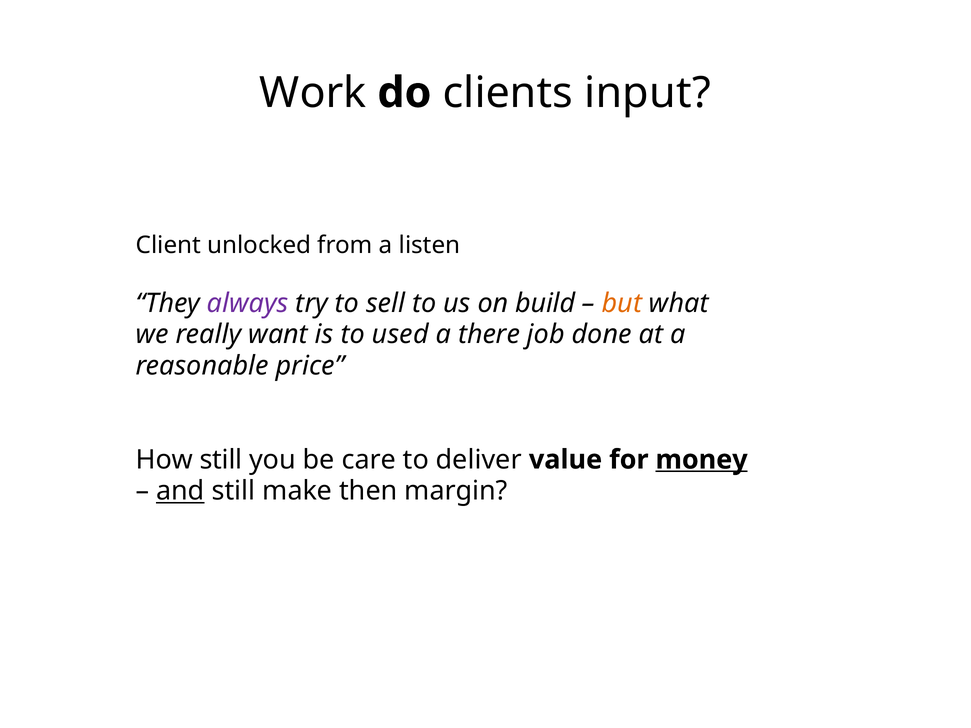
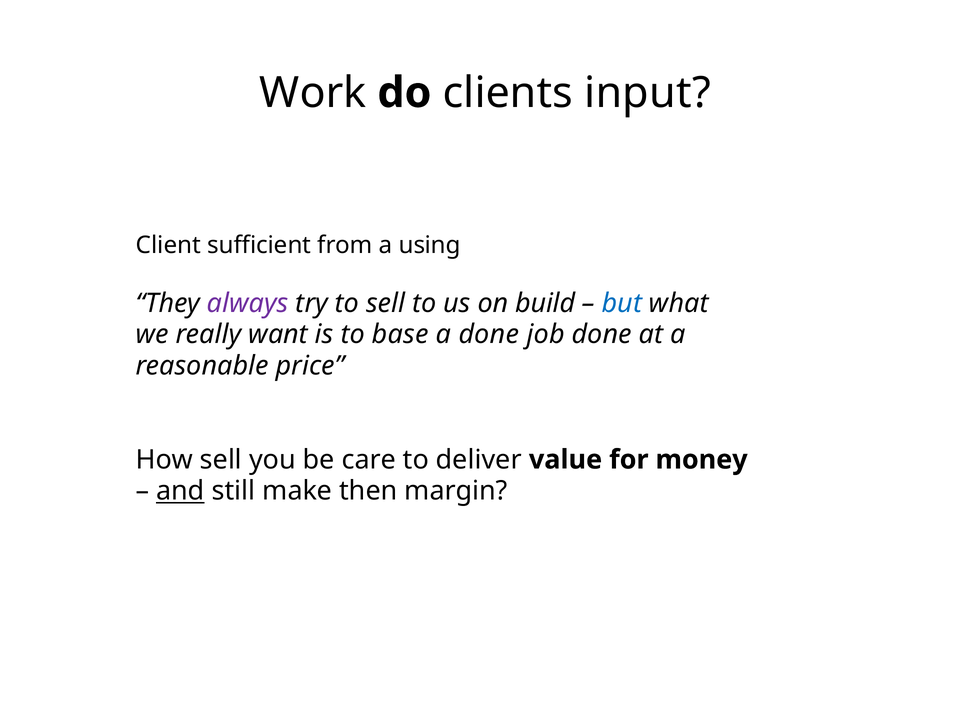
unlocked: unlocked -> sufficient (259, 245)
listen: listen -> using (430, 245)
but colour: orange -> blue (622, 303)
used: used -> base (400, 335)
a there: there -> done (489, 335)
How still: still -> sell (221, 460)
money underline: present -> none (702, 460)
